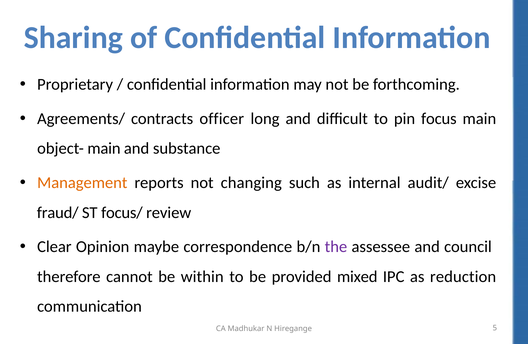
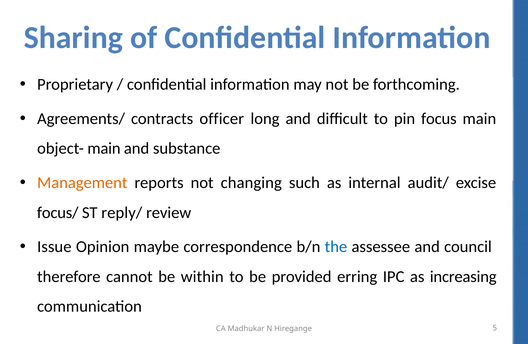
fraud/: fraud/ -> focus/ (58, 213)
focus/: focus/ -> reply/ (122, 213)
Clear: Clear -> Issue (54, 247)
the colour: purple -> blue (336, 247)
mixed: mixed -> erring (357, 277)
reduction: reduction -> increasing (463, 277)
